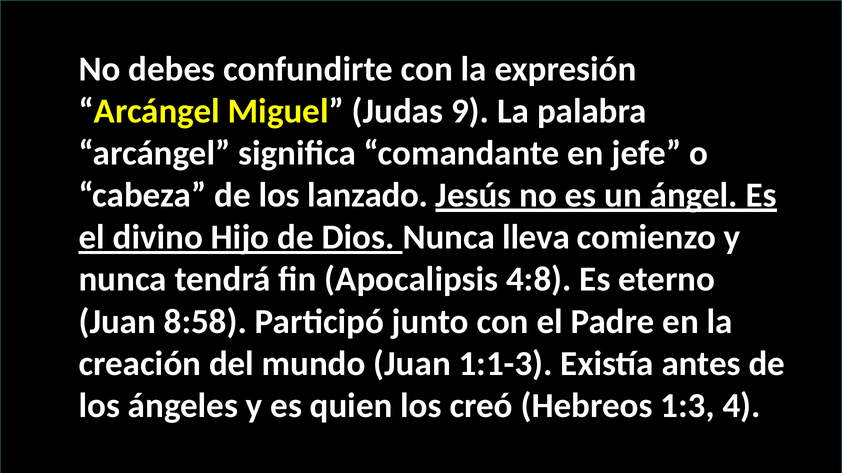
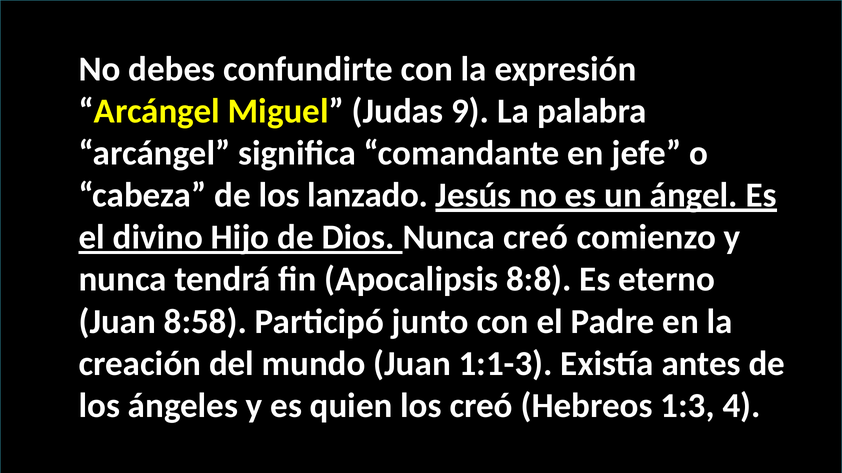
Nunca lleva: lleva -> creó (536, 238)
4:8: 4:8 -> 8:8 (539, 280)
